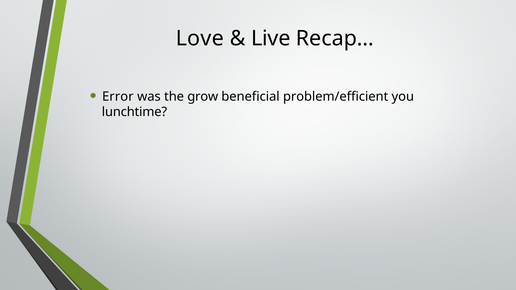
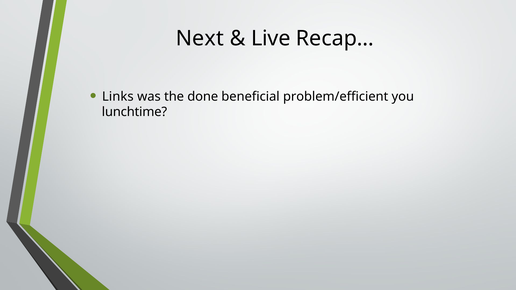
Love: Love -> Next (200, 39)
Error: Error -> Links (118, 96)
grow: grow -> done (203, 96)
